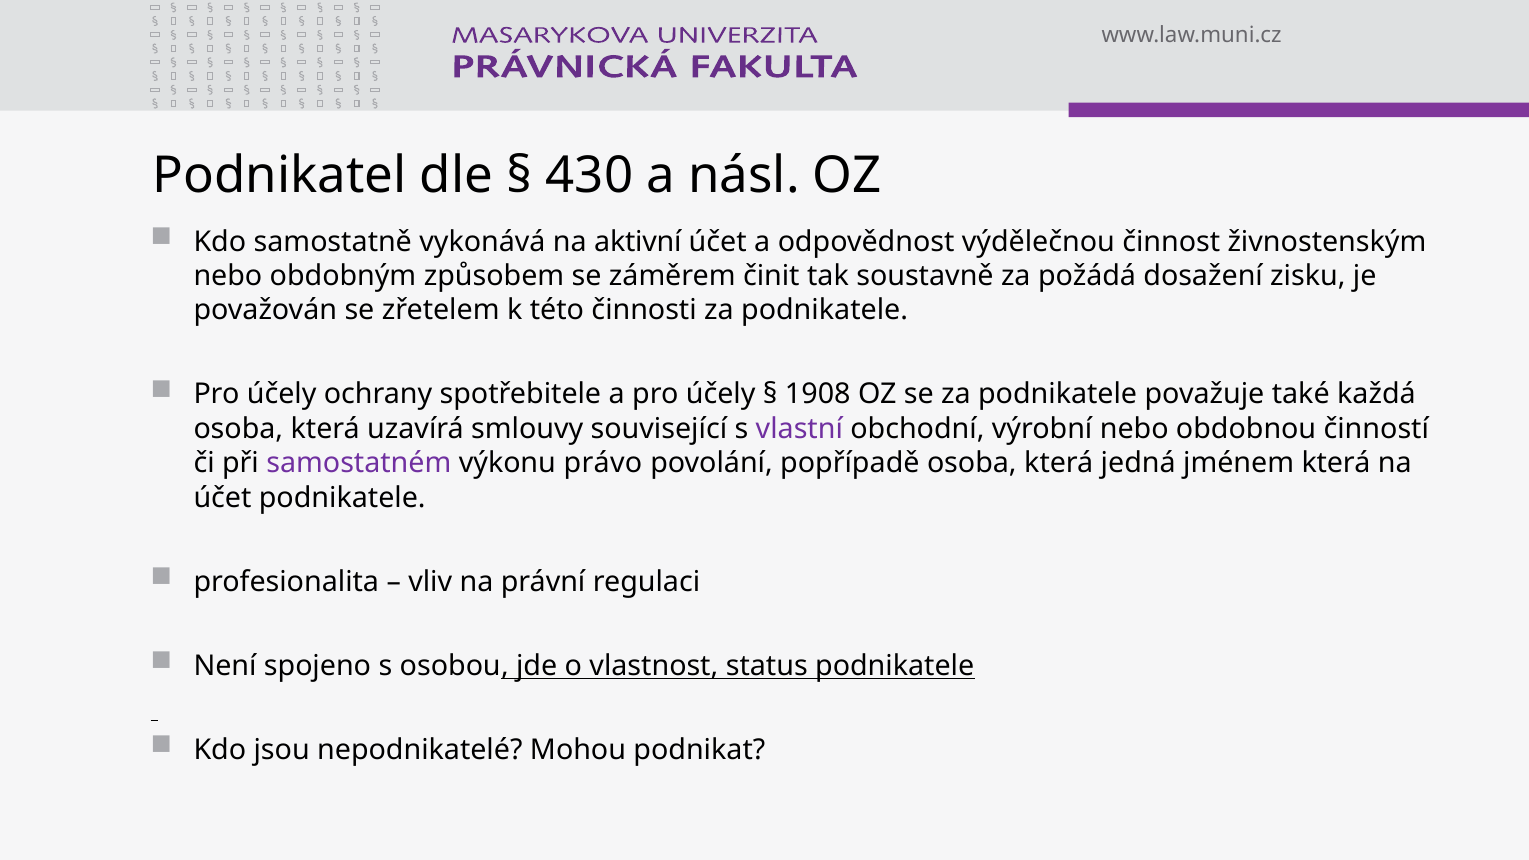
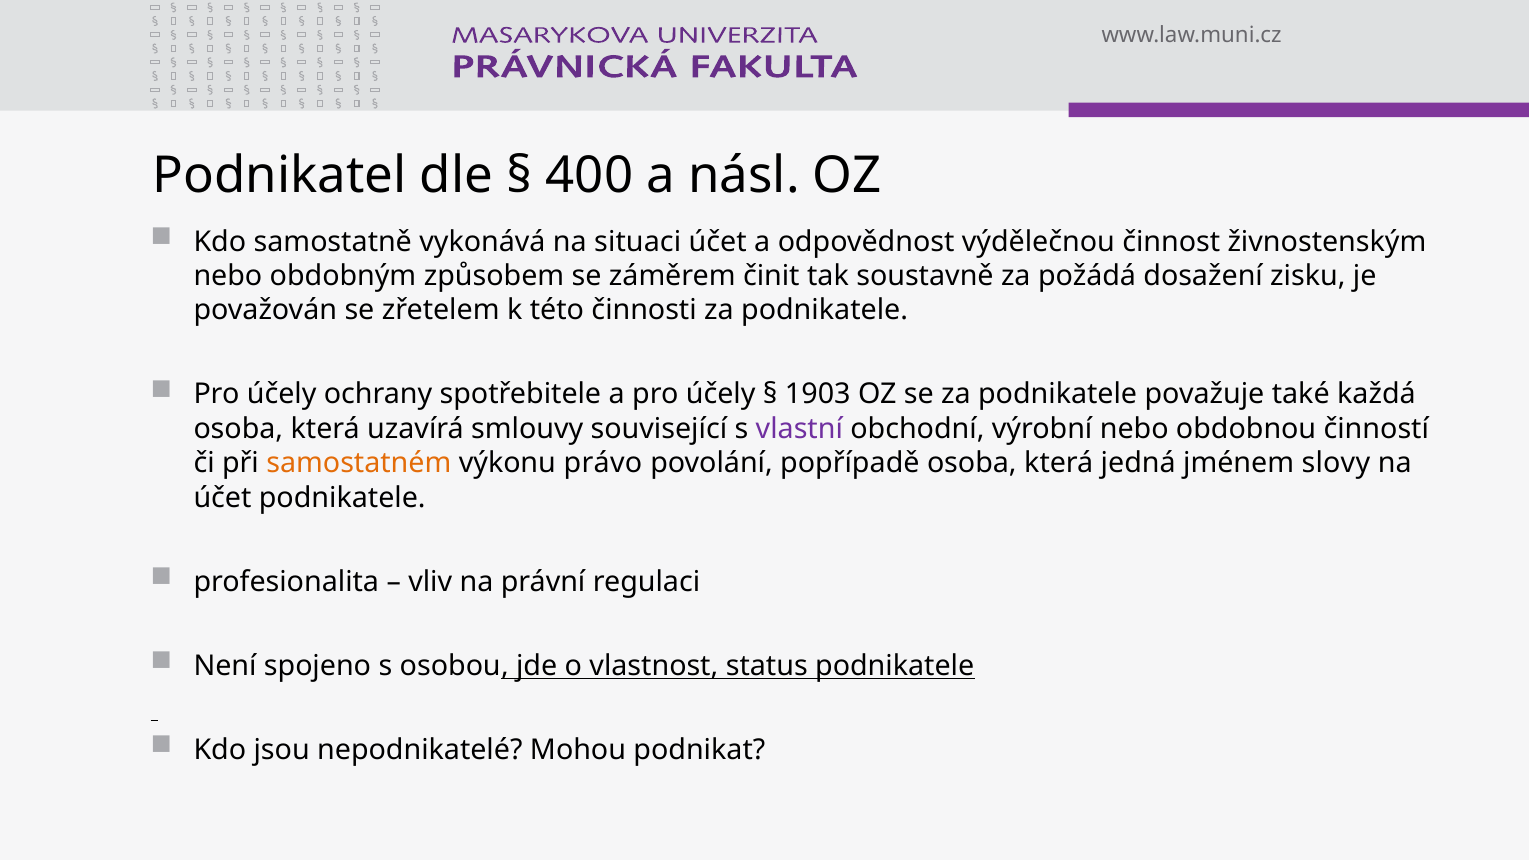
430: 430 -> 400 (590, 175)
aktivní: aktivní -> situaci (638, 242)
1908: 1908 -> 1903 (818, 394)
samostatném colour: purple -> orange (359, 463)
jménem která: která -> slovy (1336, 463)
